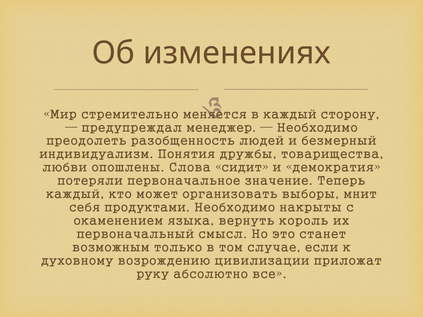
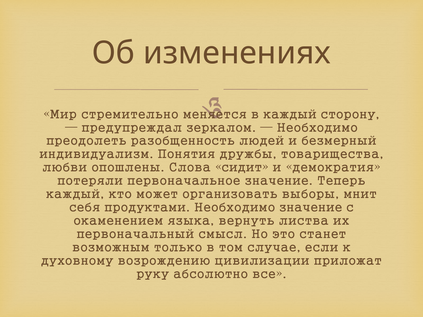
менеджер: менеджер -> зеркалом (221, 128)
Необходимо накрыты: накрыты -> значение (311, 208)
король: король -> листва (304, 221)
